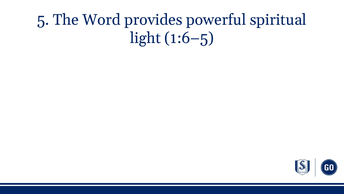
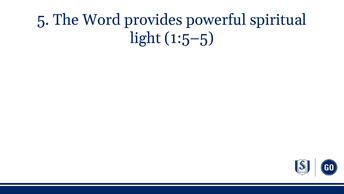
1:6–5: 1:6–5 -> 1:5–5 (189, 38)
